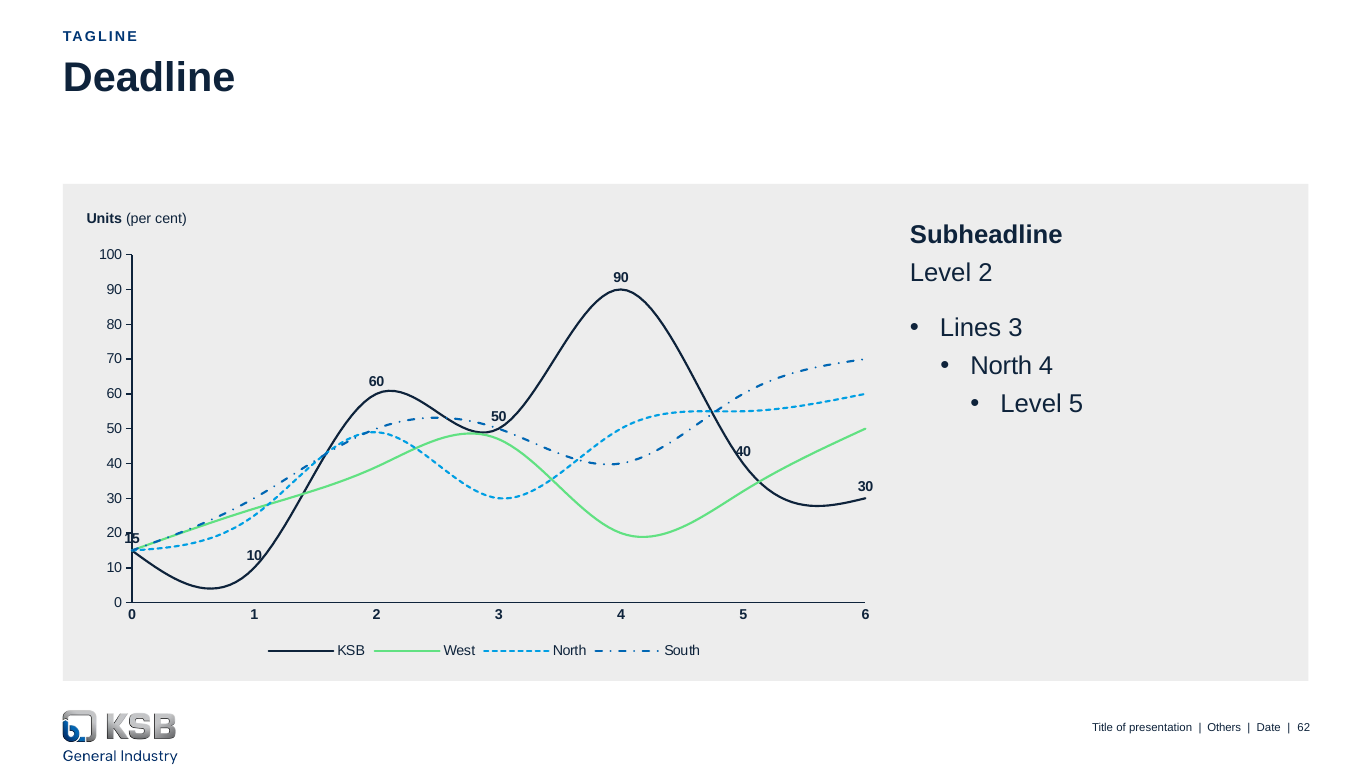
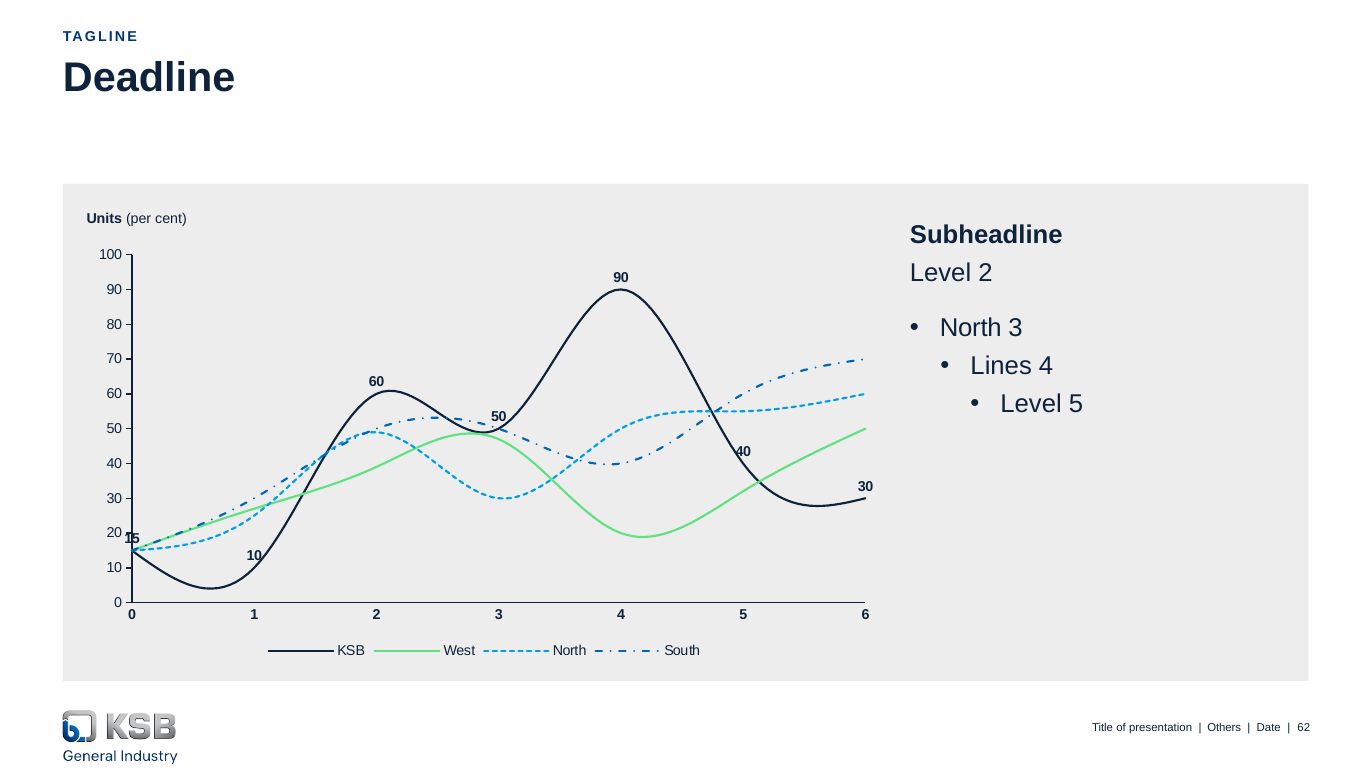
Lines: Lines -> North (971, 328)
North: North -> Lines (1001, 366)
